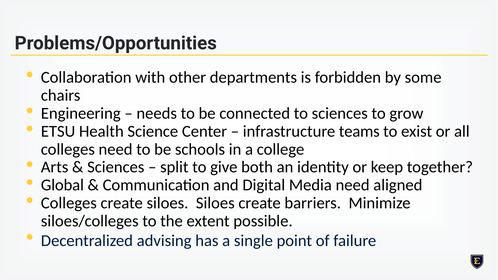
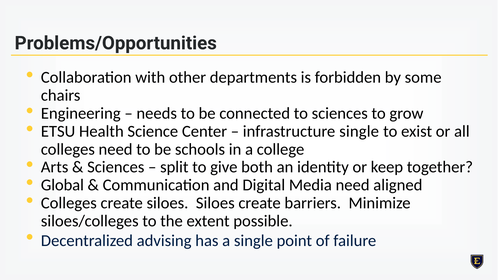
infrastructure teams: teams -> single (359, 131)
